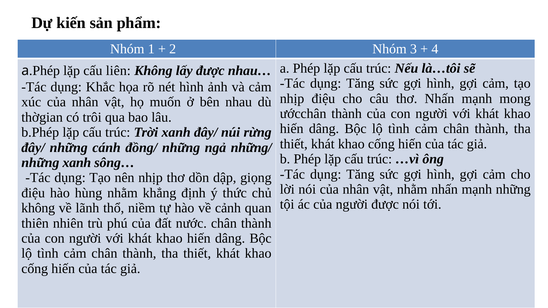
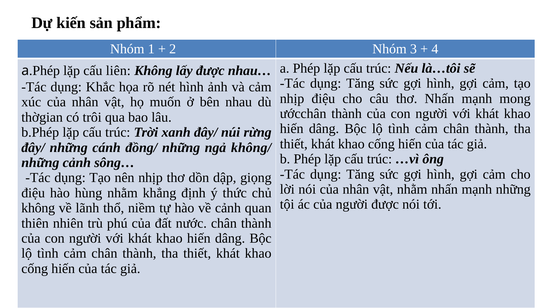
những/: những/ -> không/ (251, 148)
những xanh: xanh -> cảnh (77, 163)
